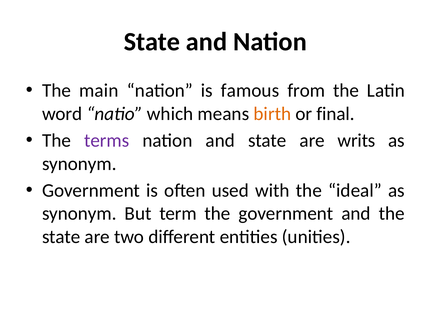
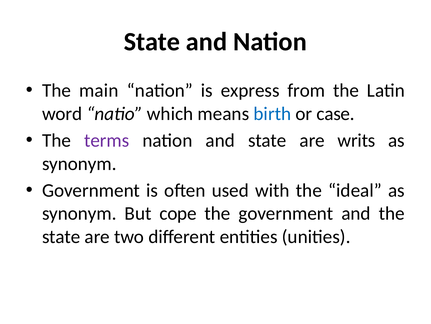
famous: famous -> express (250, 90)
birth colour: orange -> blue (272, 113)
final: final -> case (336, 113)
term: term -> cope (178, 213)
